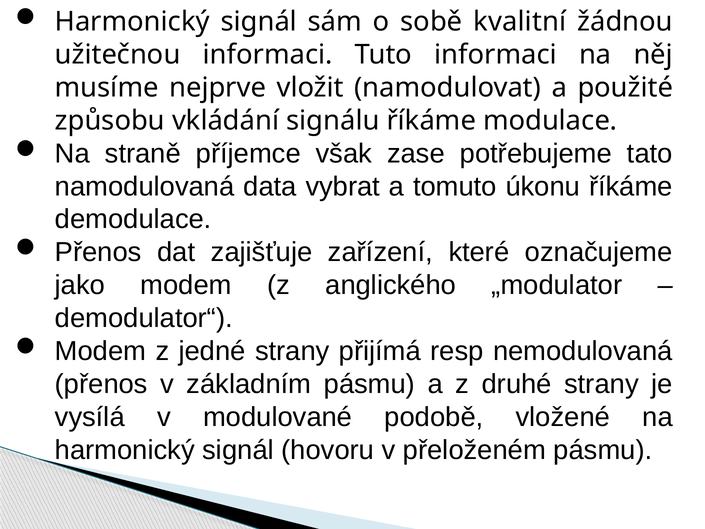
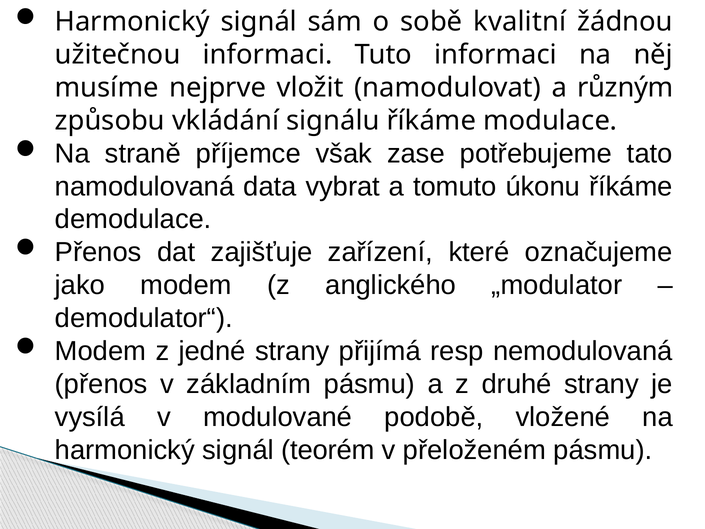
použité: použité -> různým (625, 88)
hovoru: hovoru -> teorém (328, 450)
